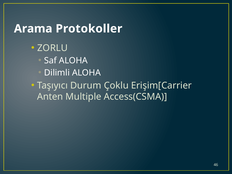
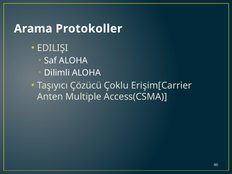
ZORLU: ZORLU -> EDILIŞI (53, 48)
Durum: Durum -> Çözücü (86, 85)
